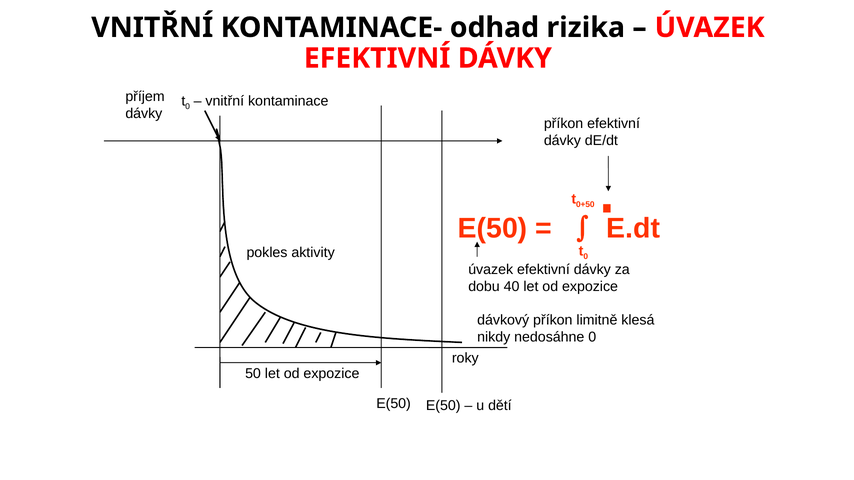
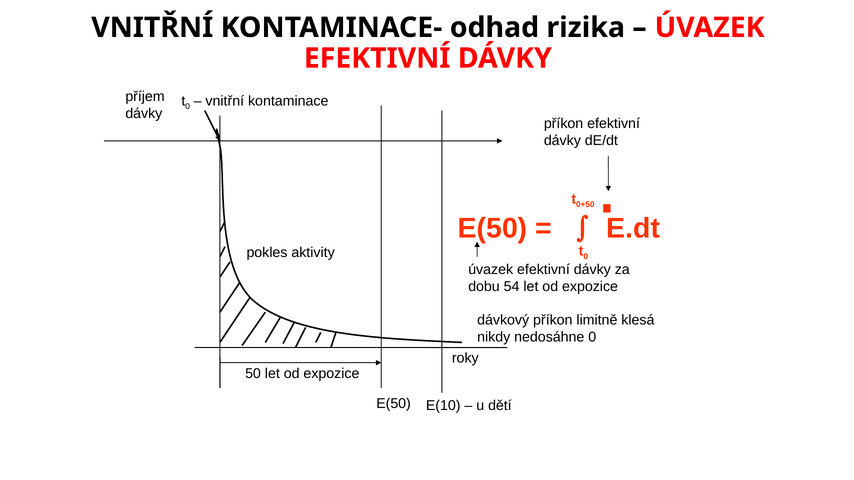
40: 40 -> 54 (512, 287)
E(50 E(50: E(50 -> E(10 (443, 406)
